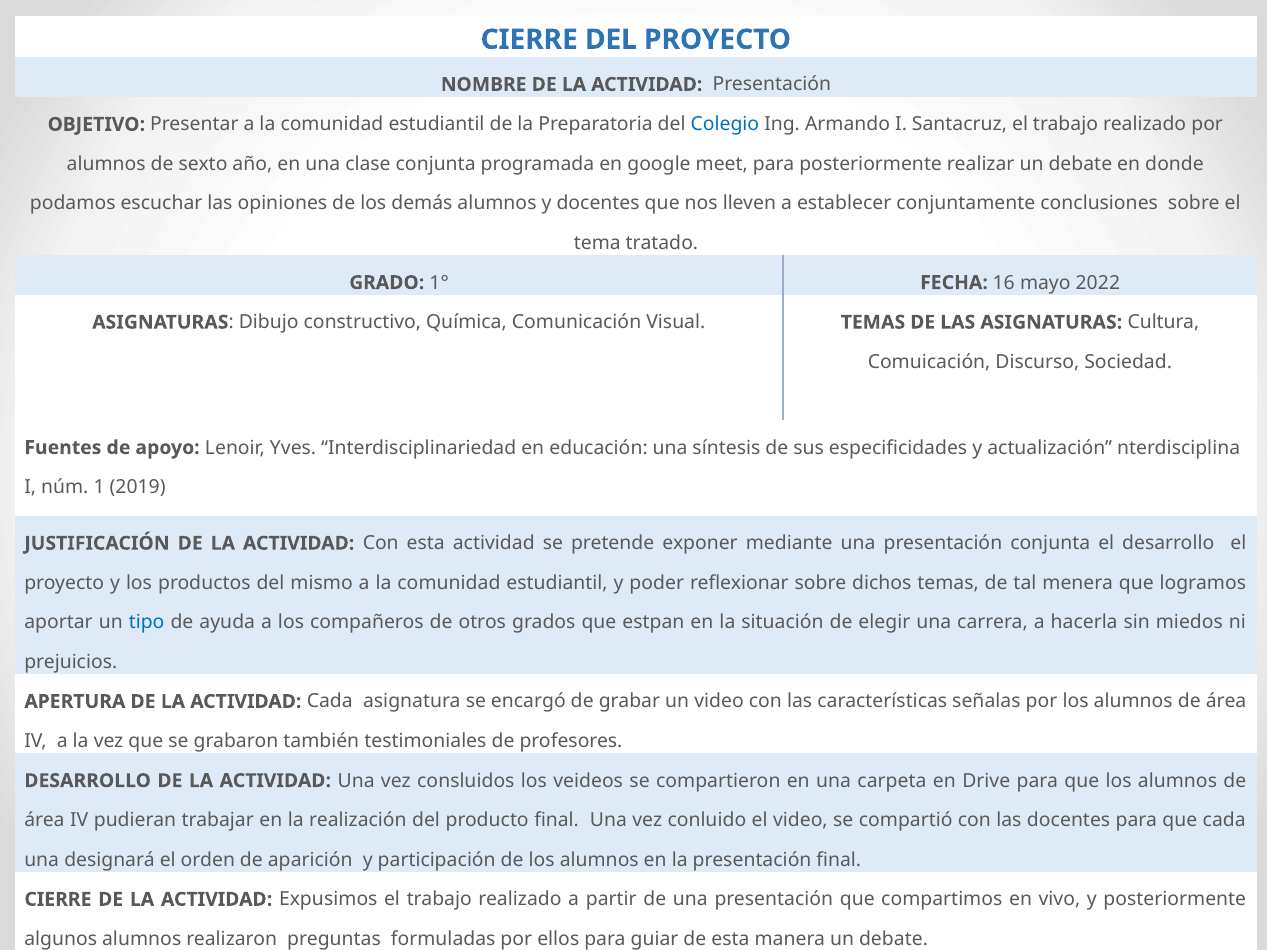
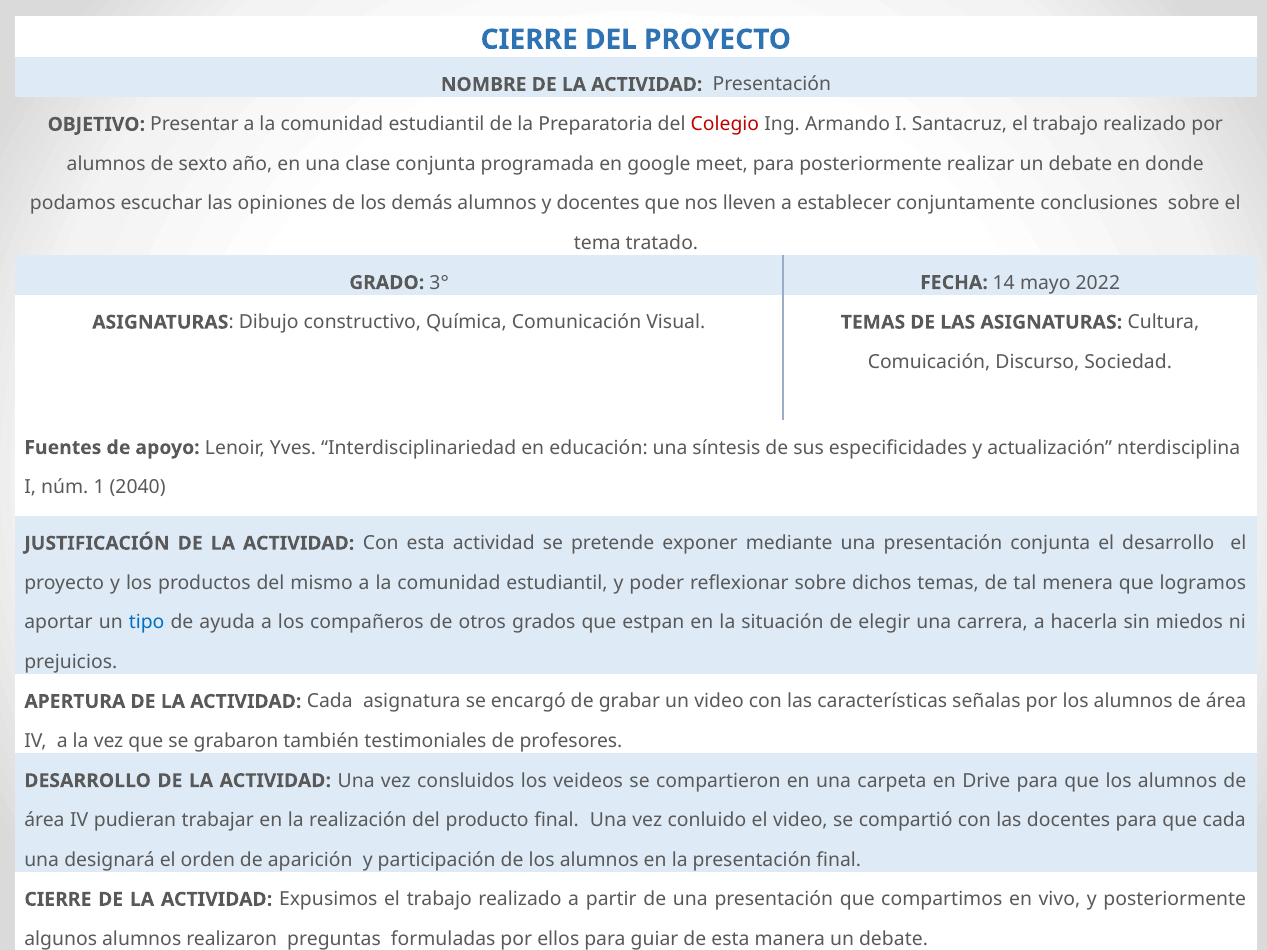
Colegio colour: blue -> red (725, 124)
1°: 1° -> 3° (439, 283)
16: 16 -> 14 (1004, 283)
2019: 2019 -> 2040 (138, 487)
